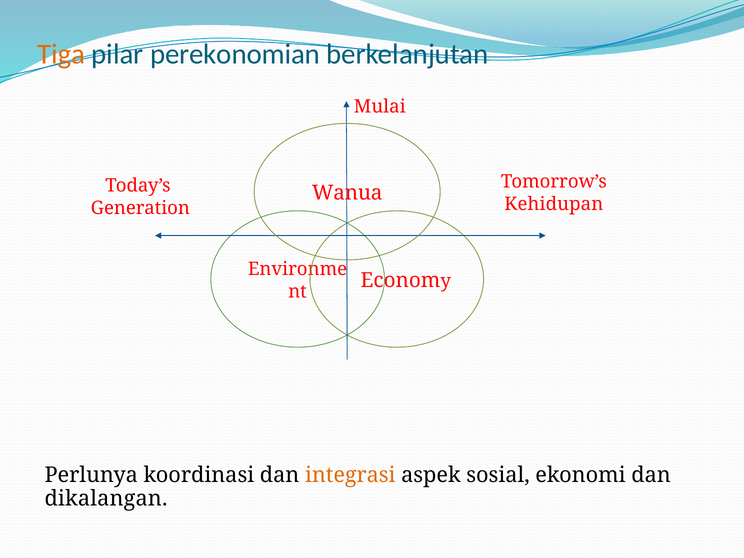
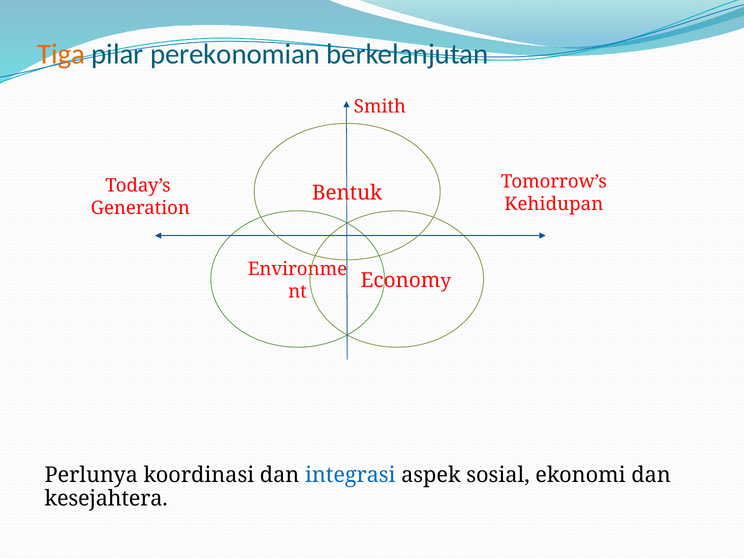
Mulai: Mulai -> Smith (380, 106)
Wanua: Wanua -> Bentuk (347, 193)
integrasi colour: orange -> blue (350, 475)
dikalangan: dikalangan -> kesejahtera (106, 499)
